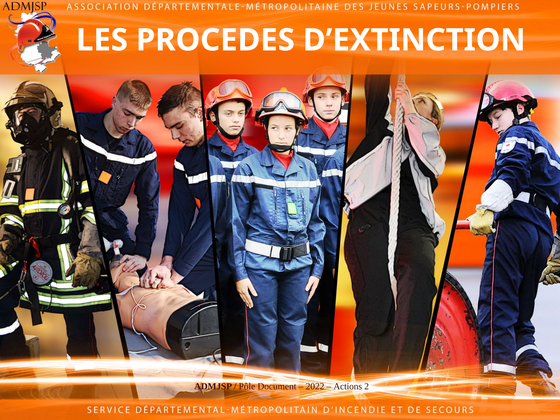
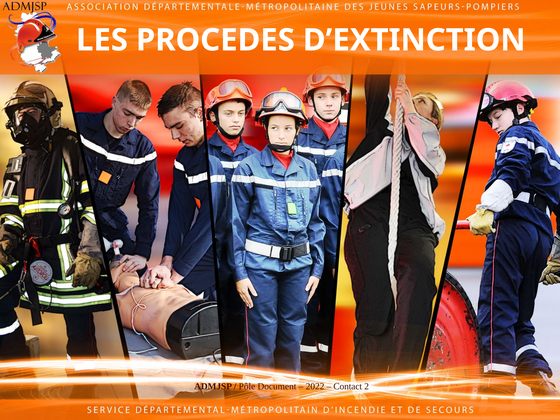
Actions: Actions -> Contact (348, 387)
